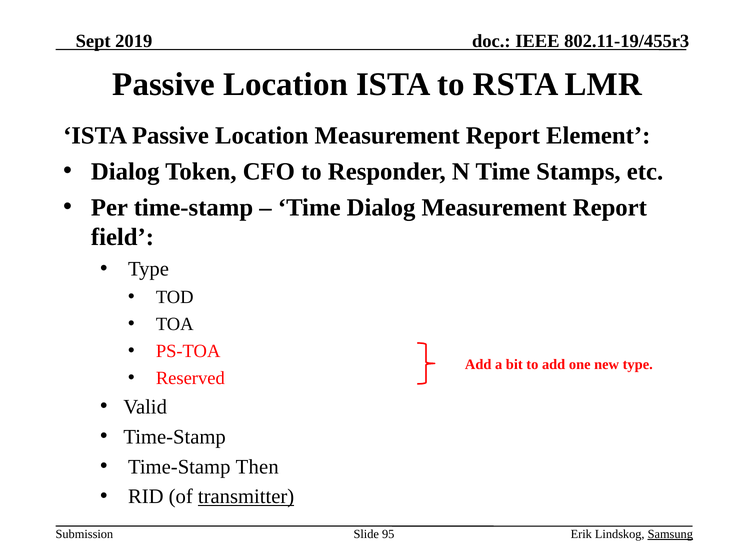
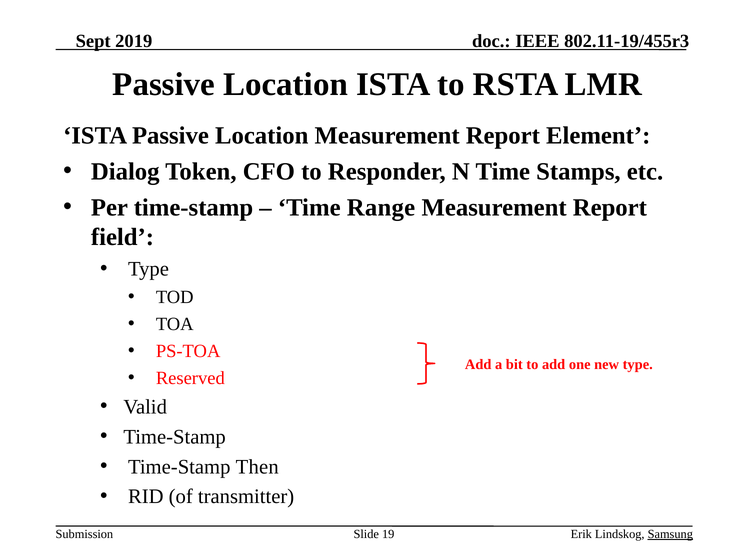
Time Dialog: Dialog -> Range (381, 207)
transmitter underline: present -> none (246, 496)
95: 95 -> 19 (388, 534)
